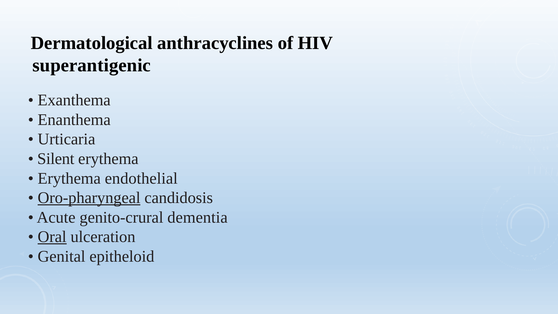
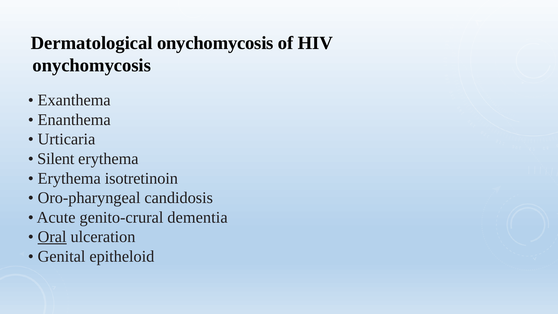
Dermatological anthracyclines: anthracyclines -> onychomycosis (215, 43)
superantigenic: superantigenic -> onychomycosis (92, 65)
endothelial: endothelial -> isotretinoin (141, 178)
Oro‐pharyngeal underline: present -> none (89, 198)
